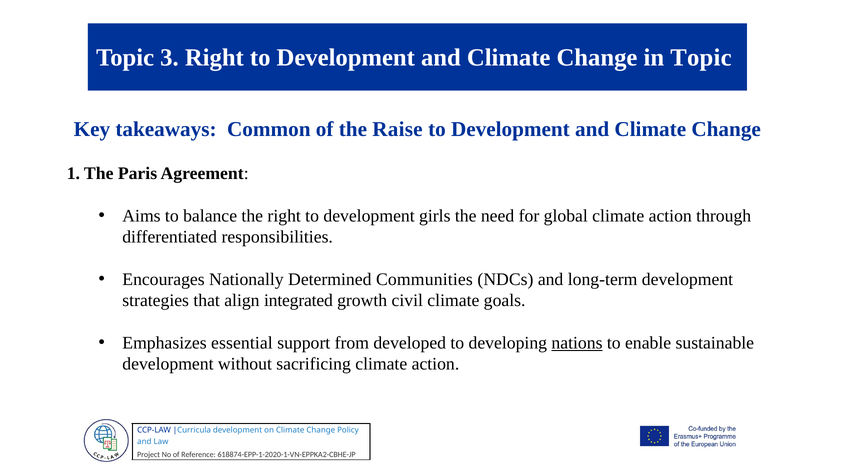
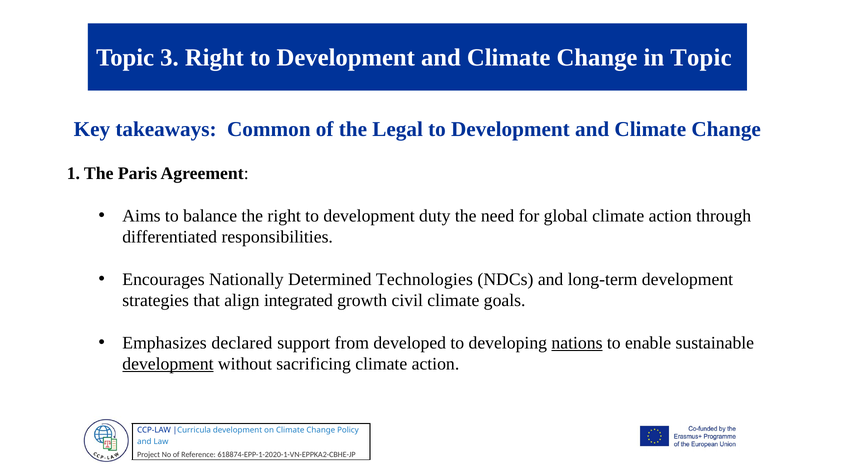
Raise: Raise -> Legal (398, 129)
girls: girls -> duty (435, 216)
Communities: Communities -> Technologies (424, 280)
essential: essential -> declared (242, 343)
development underline: none -> present (168, 364)
